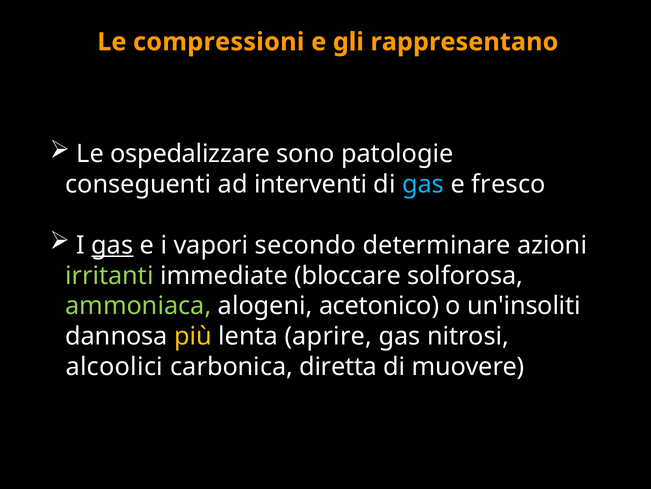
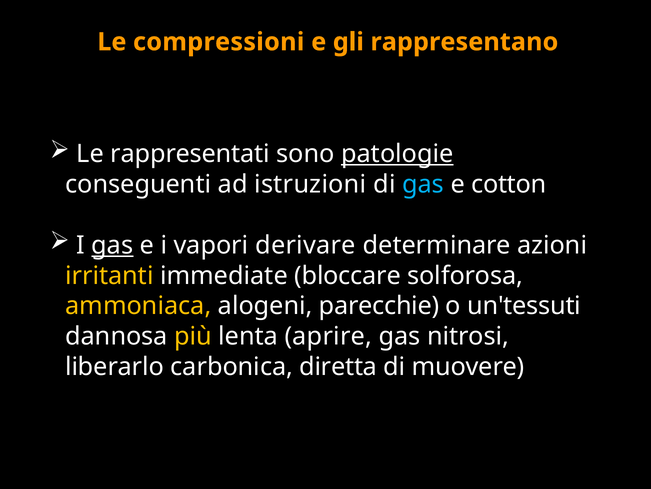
ospedalizzare: ospedalizzare -> rappresentati (190, 154)
patologie underline: none -> present (397, 154)
interventi: interventi -> istruzioni (310, 184)
fresco: fresco -> cotton (509, 184)
secondo: secondo -> derivare (306, 245)
irritanti colour: light green -> yellow (109, 275)
ammoniaca colour: light green -> yellow (138, 306)
acetonico: acetonico -> parecchie (379, 306)
un'insoliti: un'insoliti -> un'tessuti (524, 306)
alcoolici: alcoolici -> liberarlo (115, 366)
